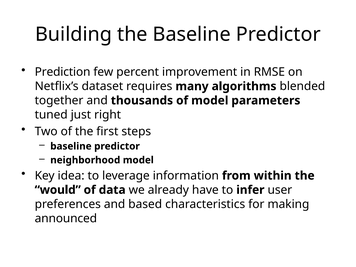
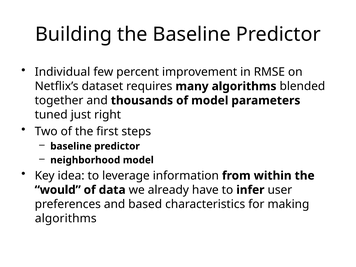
Prediction: Prediction -> Individual (62, 72)
announced: announced -> algorithms (66, 218)
